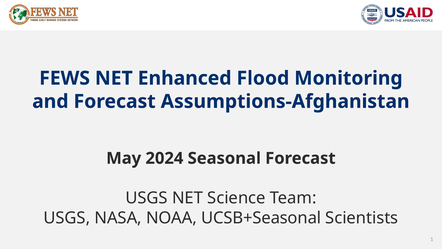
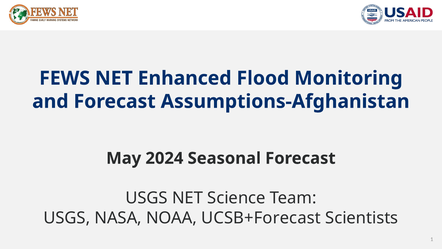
UCSB+Seasonal: UCSB+Seasonal -> UCSB+Forecast (261, 218)
